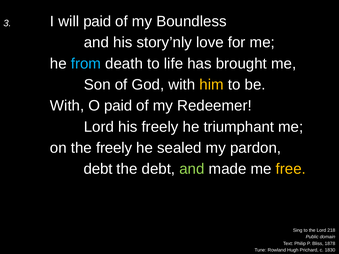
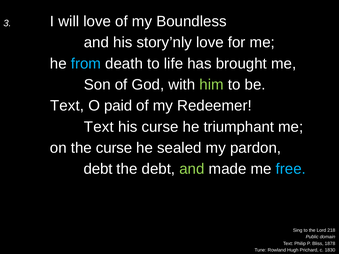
will paid: paid -> love (97, 21)
him colour: yellow -> light green (212, 85)
With: With -> Text (67, 106)
Lord: Lord -> Text (99, 127)
his freely: freely -> curse (160, 127)
the freely: freely -> curse (114, 148)
free colour: yellow -> light blue (291, 169)
